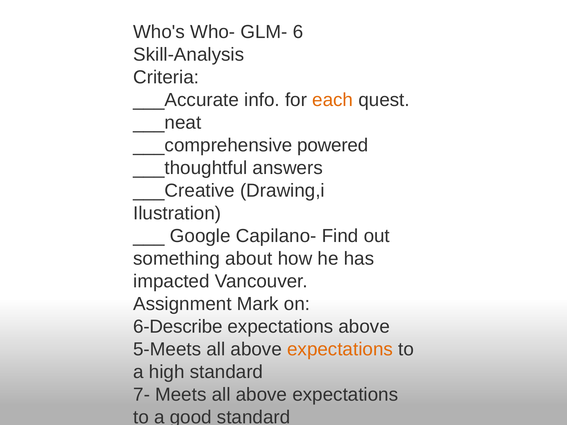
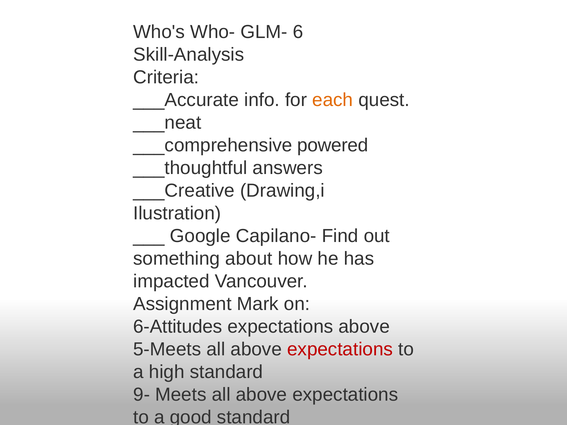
6-Describe: 6-Describe -> 6-Attitudes (178, 327)
expectations colour: orange -> red (340, 349)
7-: 7- -> 9- (142, 395)
